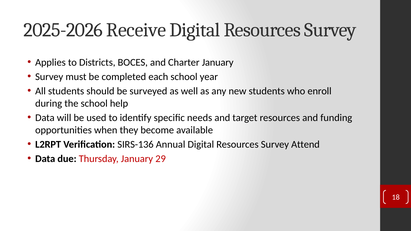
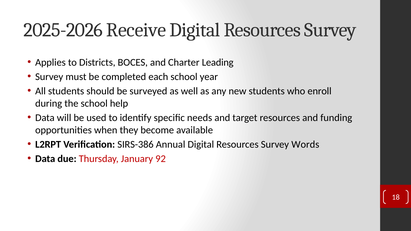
Charter January: January -> Leading (218, 62)
SIRS-136: SIRS-136 -> SIRS-386 (135, 145)
Attend: Attend -> Words (305, 145)
29: 29 -> 92 (161, 159)
